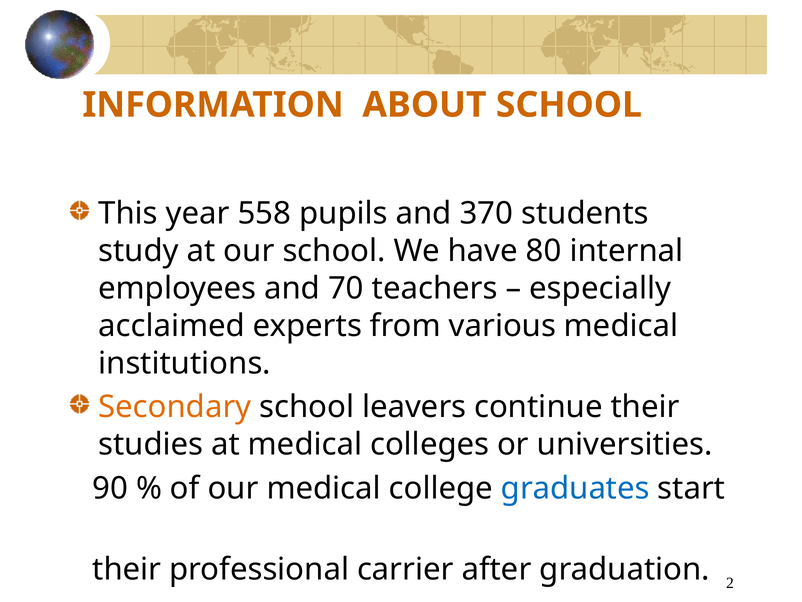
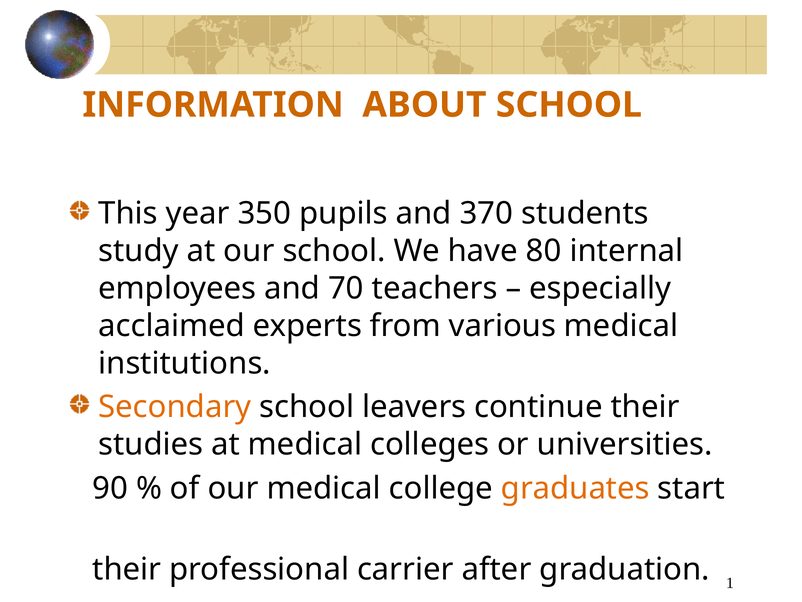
558: 558 -> 350 (264, 213)
graduates colour: blue -> orange (575, 488)
2: 2 -> 1 (730, 582)
